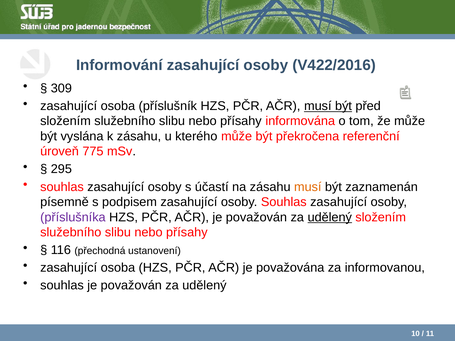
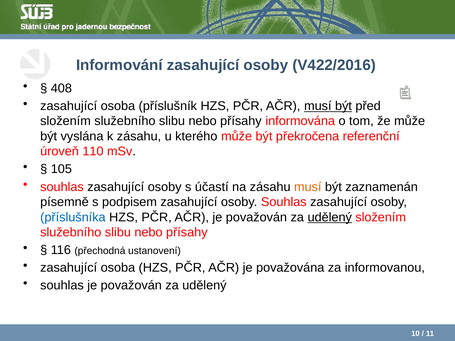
309: 309 -> 408 (61, 88)
775: 775 -> 110 (93, 152)
295: 295 -> 105 (61, 169)
příslušníka colour: purple -> blue (73, 217)
